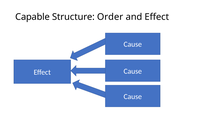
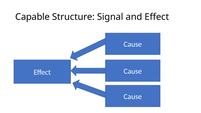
Order: Order -> Signal (110, 17)
